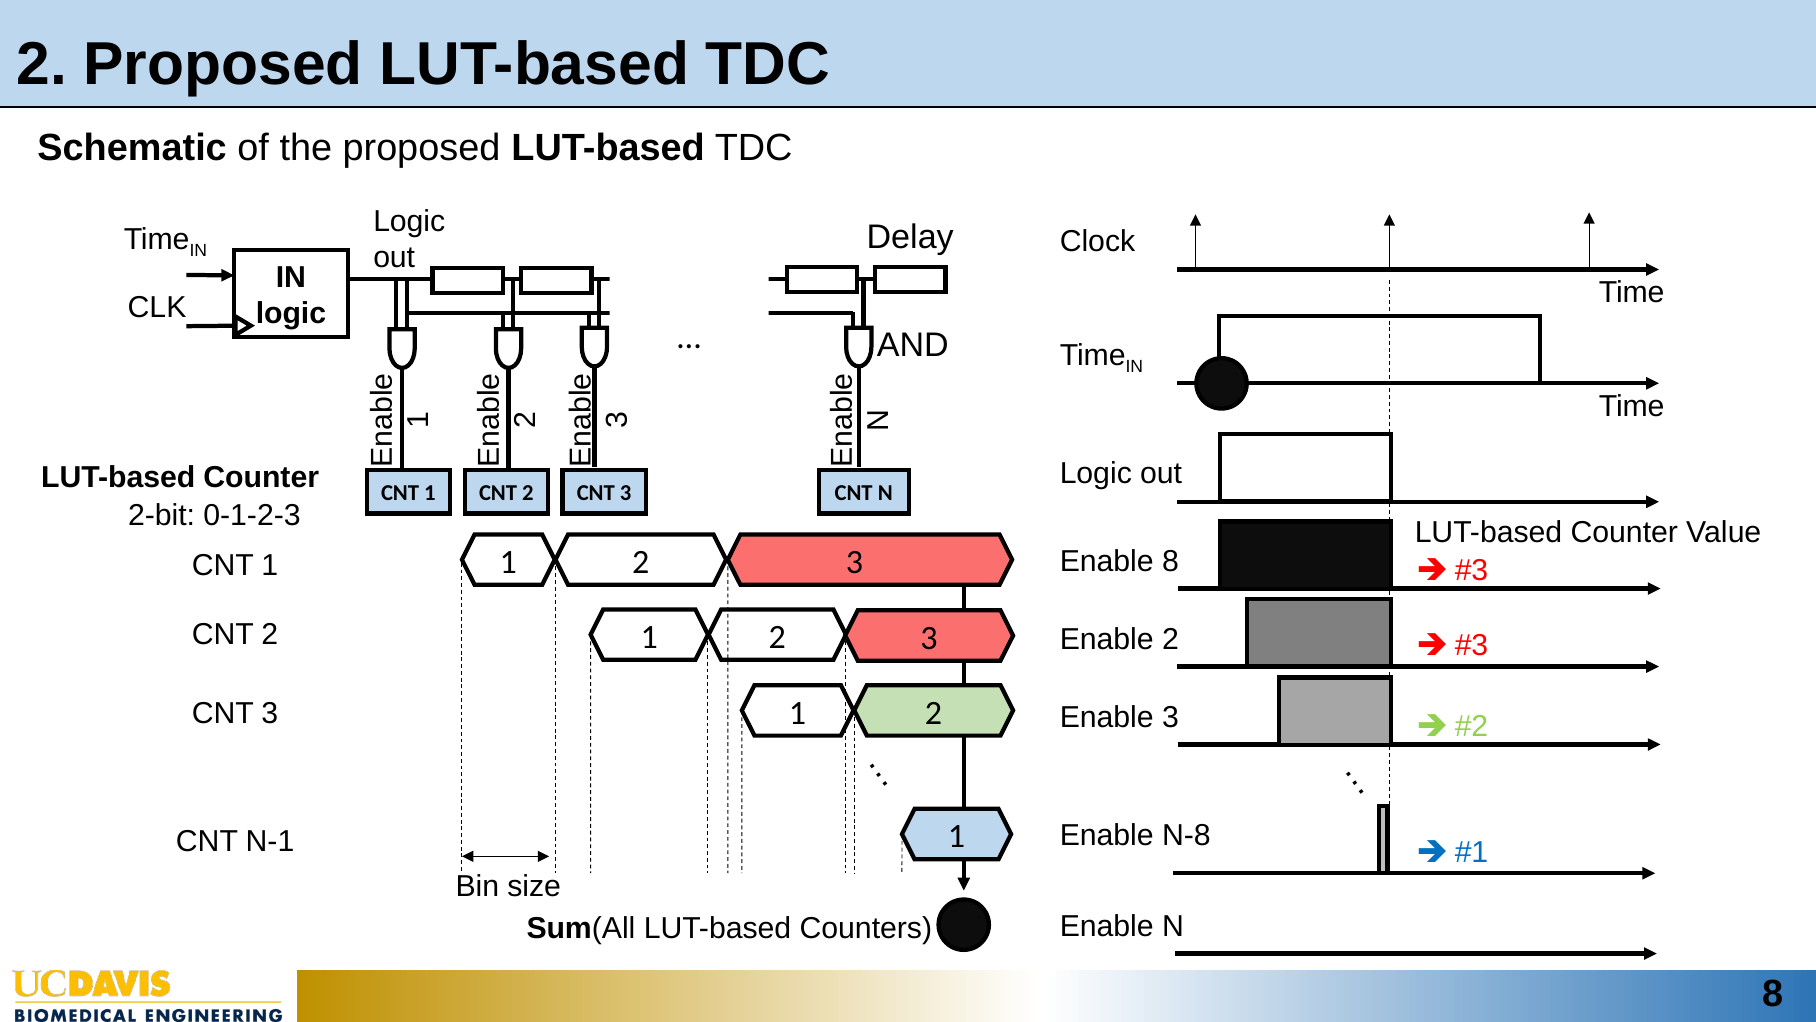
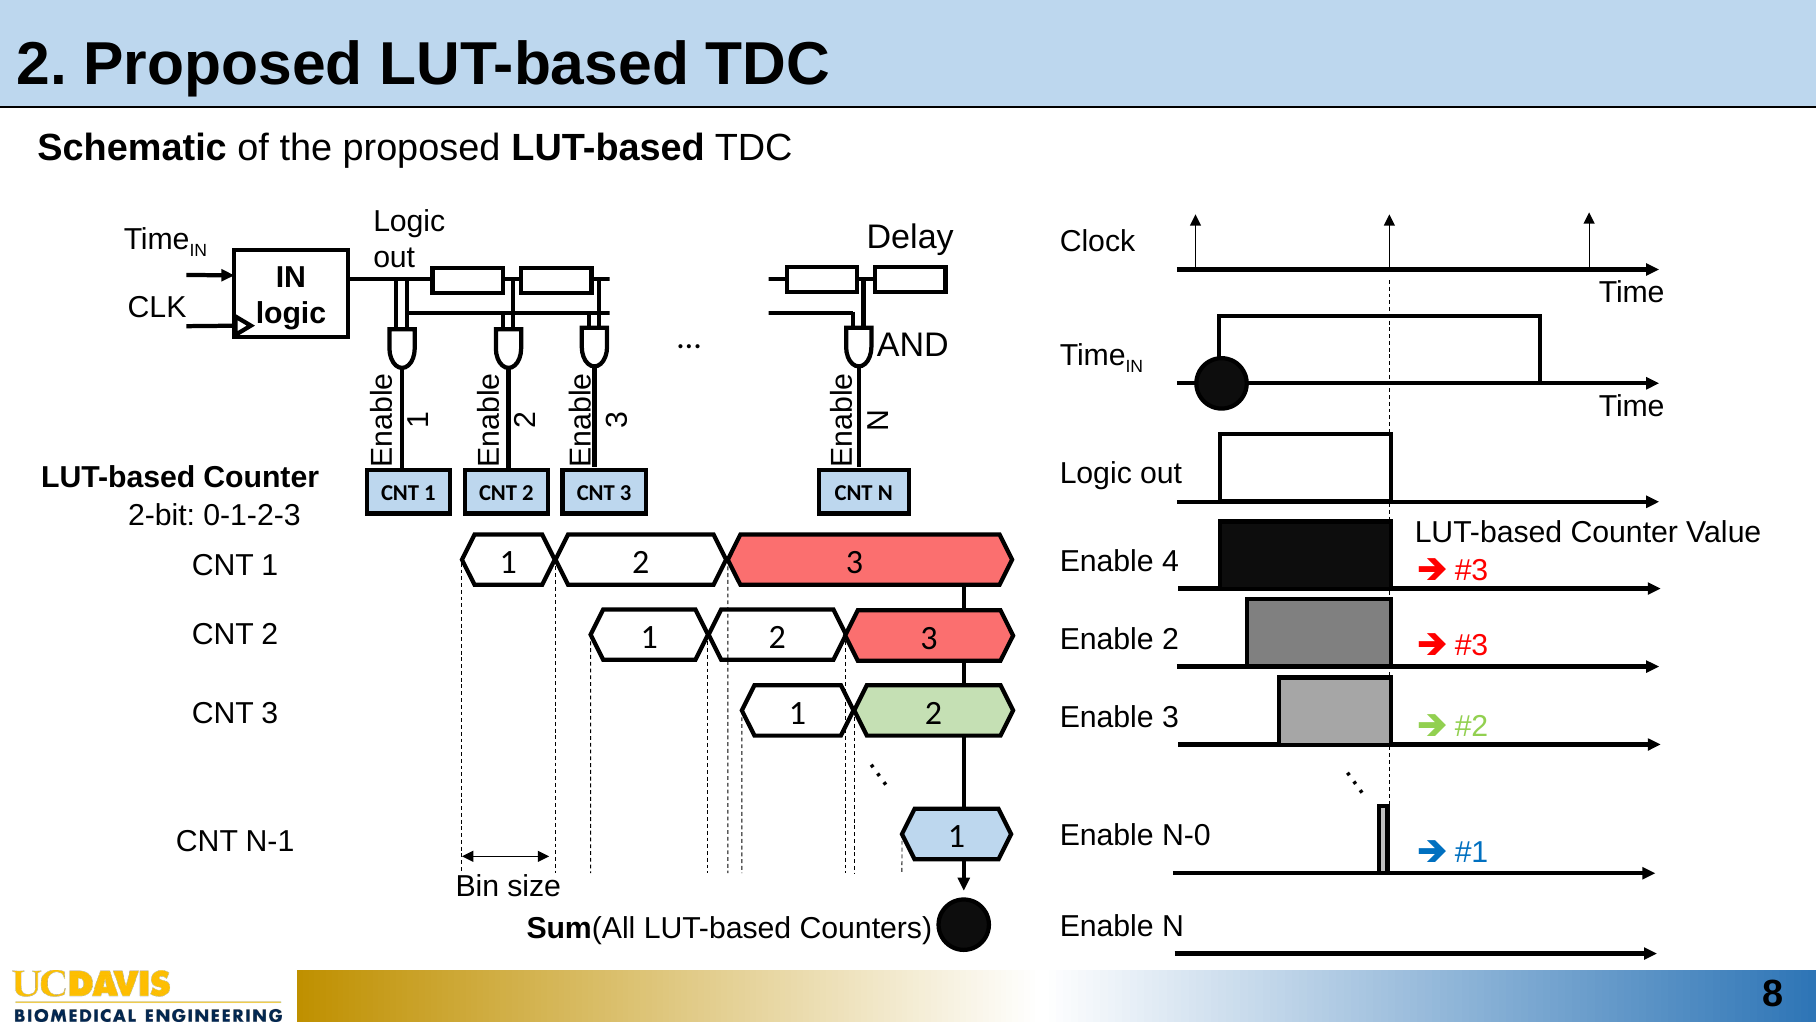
Enable 8: 8 -> 4 (1171, 561)
N-8: N-8 -> N-0 (1186, 835)
